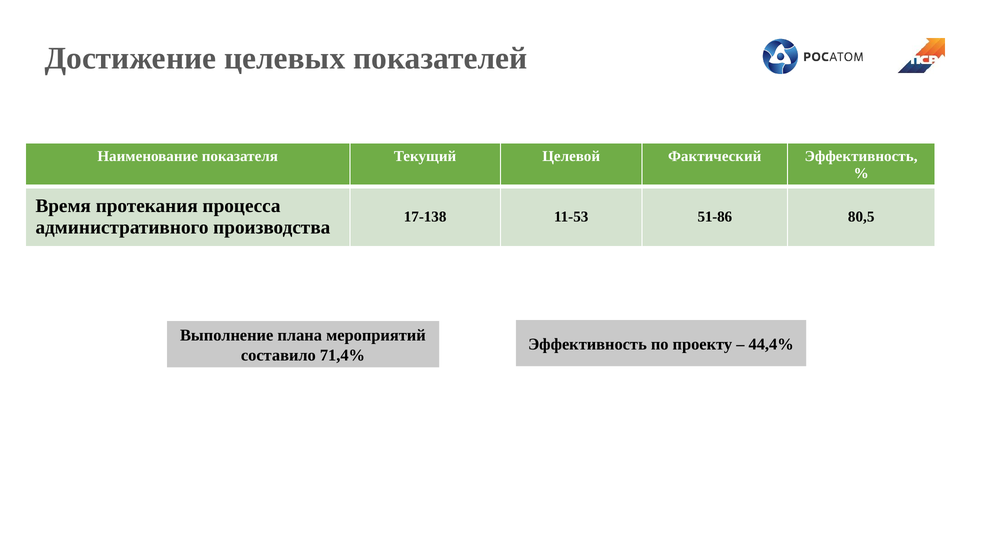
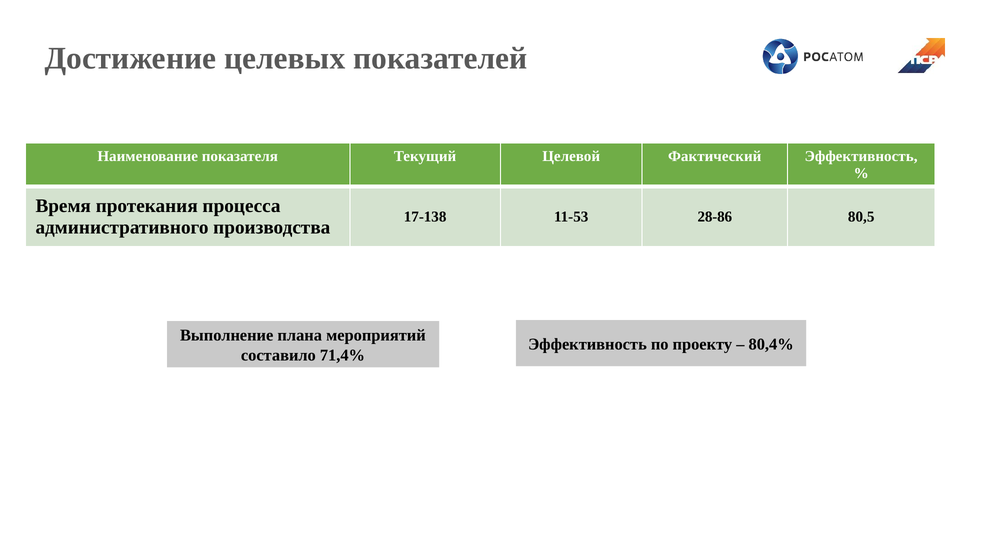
51-86: 51-86 -> 28-86 (715, 217)
44,4%: 44,4% -> 80,4% (771, 344)
